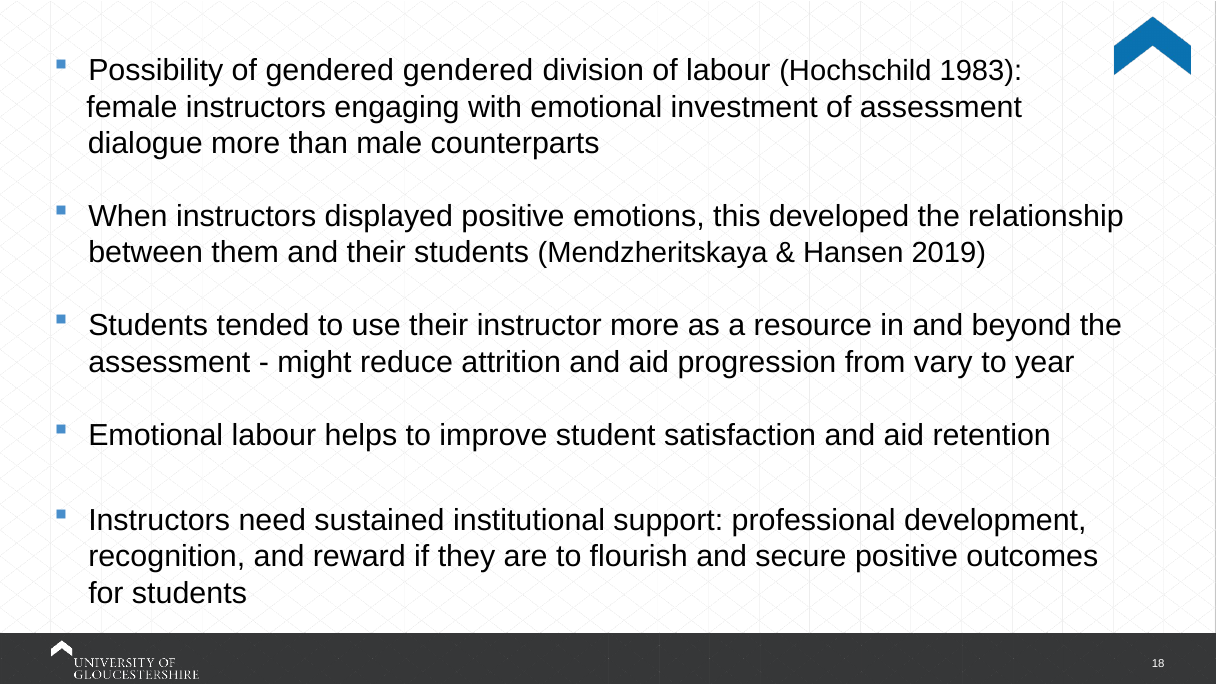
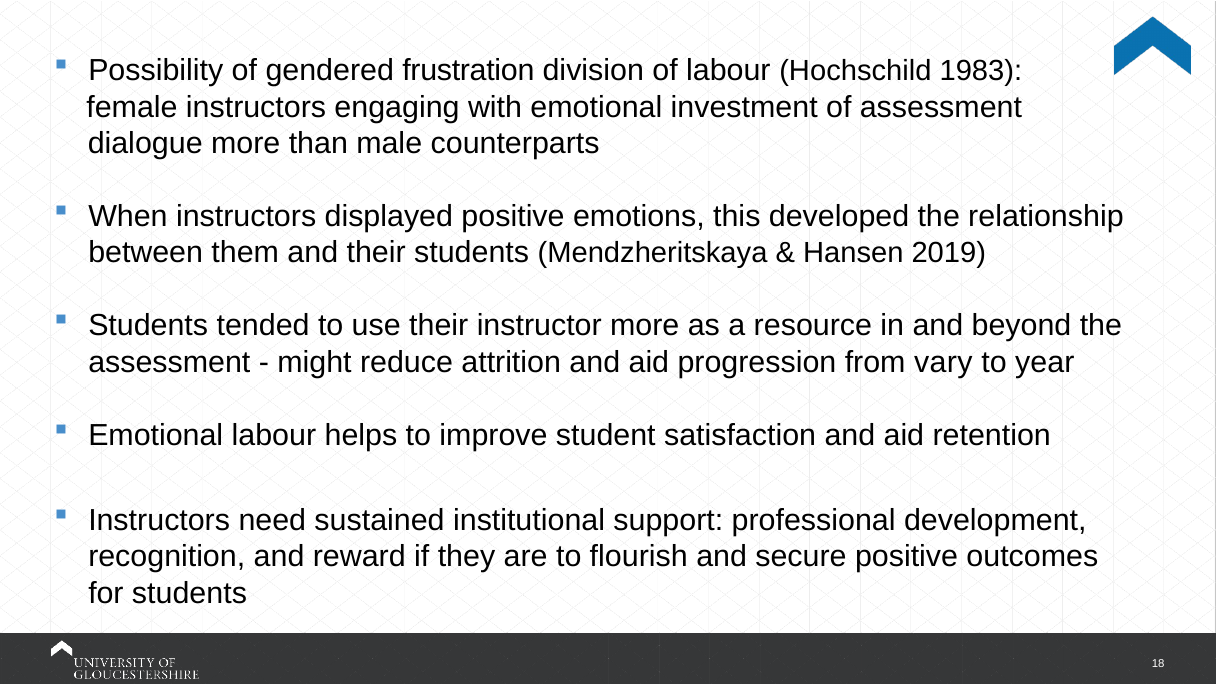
gendered gendered: gendered -> frustration (468, 71)
